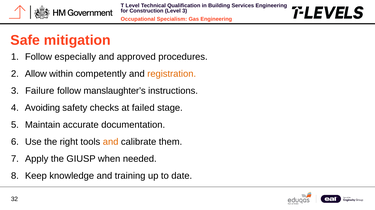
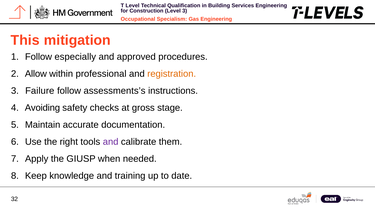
Safe: Safe -> This (25, 40)
competently: competently -> professional (101, 74)
manslaughter’s: manslaughter’s -> assessments’s (115, 91)
failed: failed -> gross (143, 108)
and colour: orange -> purple (111, 141)
